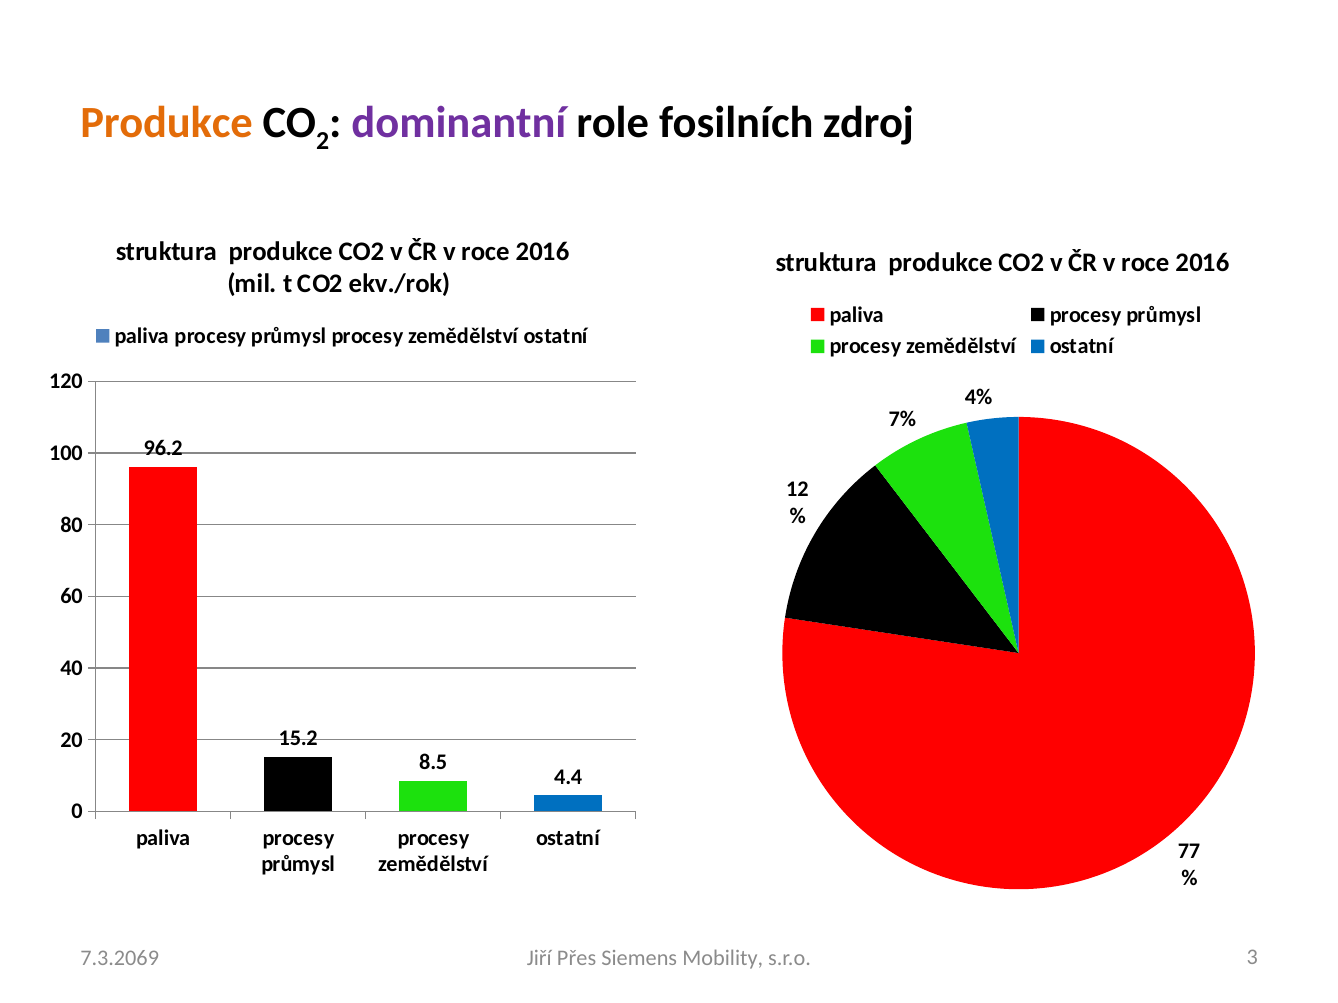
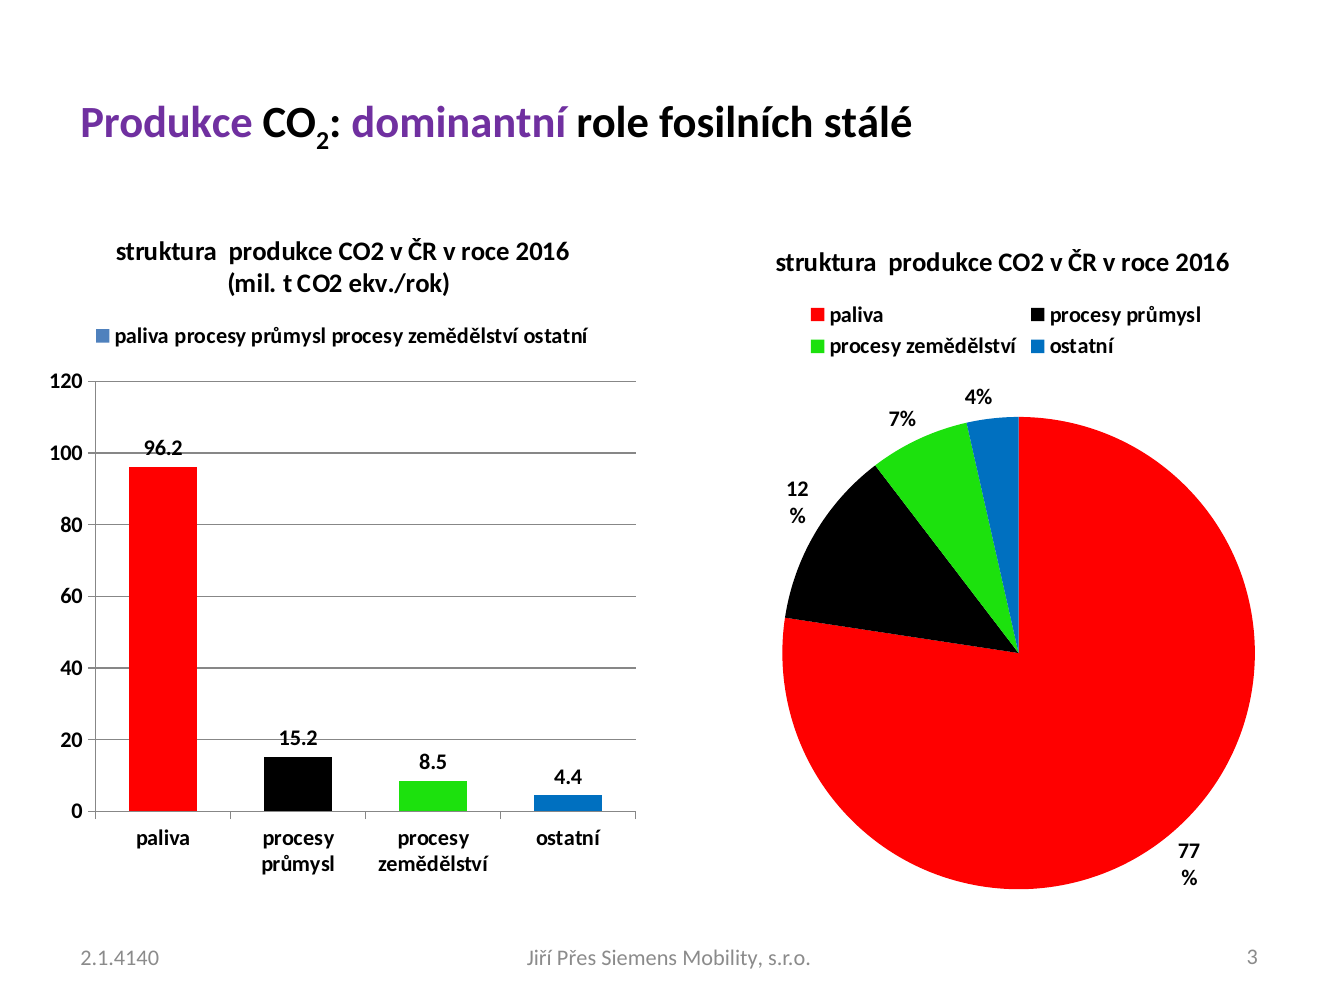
Produkce colour: orange -> purple (167, 123)
zdroj: zdroj -> stálé (868, 123)
7.3.2069: 7.3.2069 -> 2.1.4140 (120, 958)
